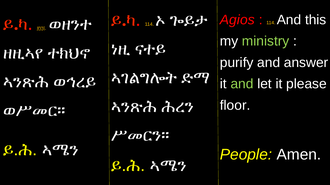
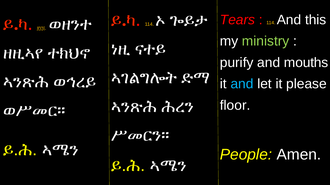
Agios: Agios -> Tears (237, 20)
answer: answer -> mouths (306, 63)
and colour: light green -> light blue (242, 84)
